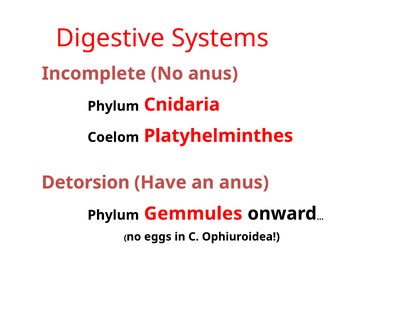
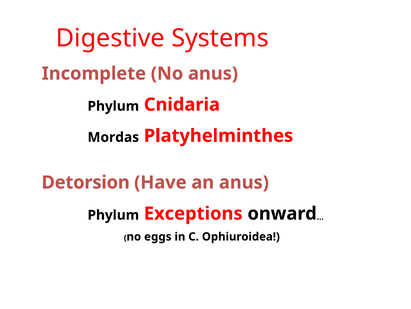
Coelom: Coelom -> Mordas (113, 137)
Gemmules: Gemmules -> Exceptions (193, 213)
